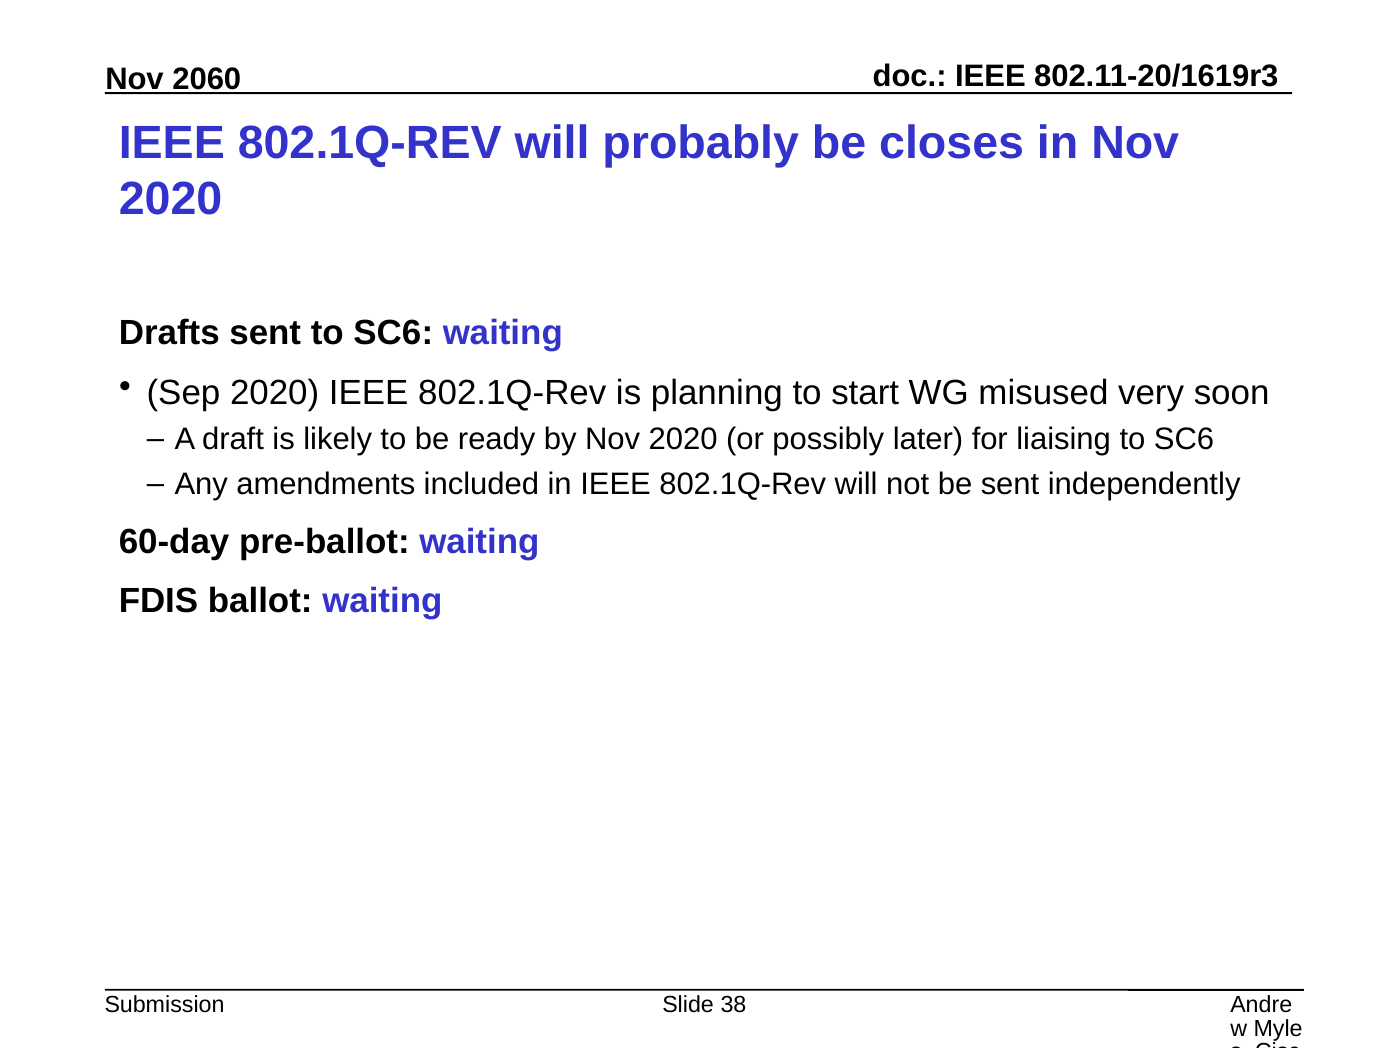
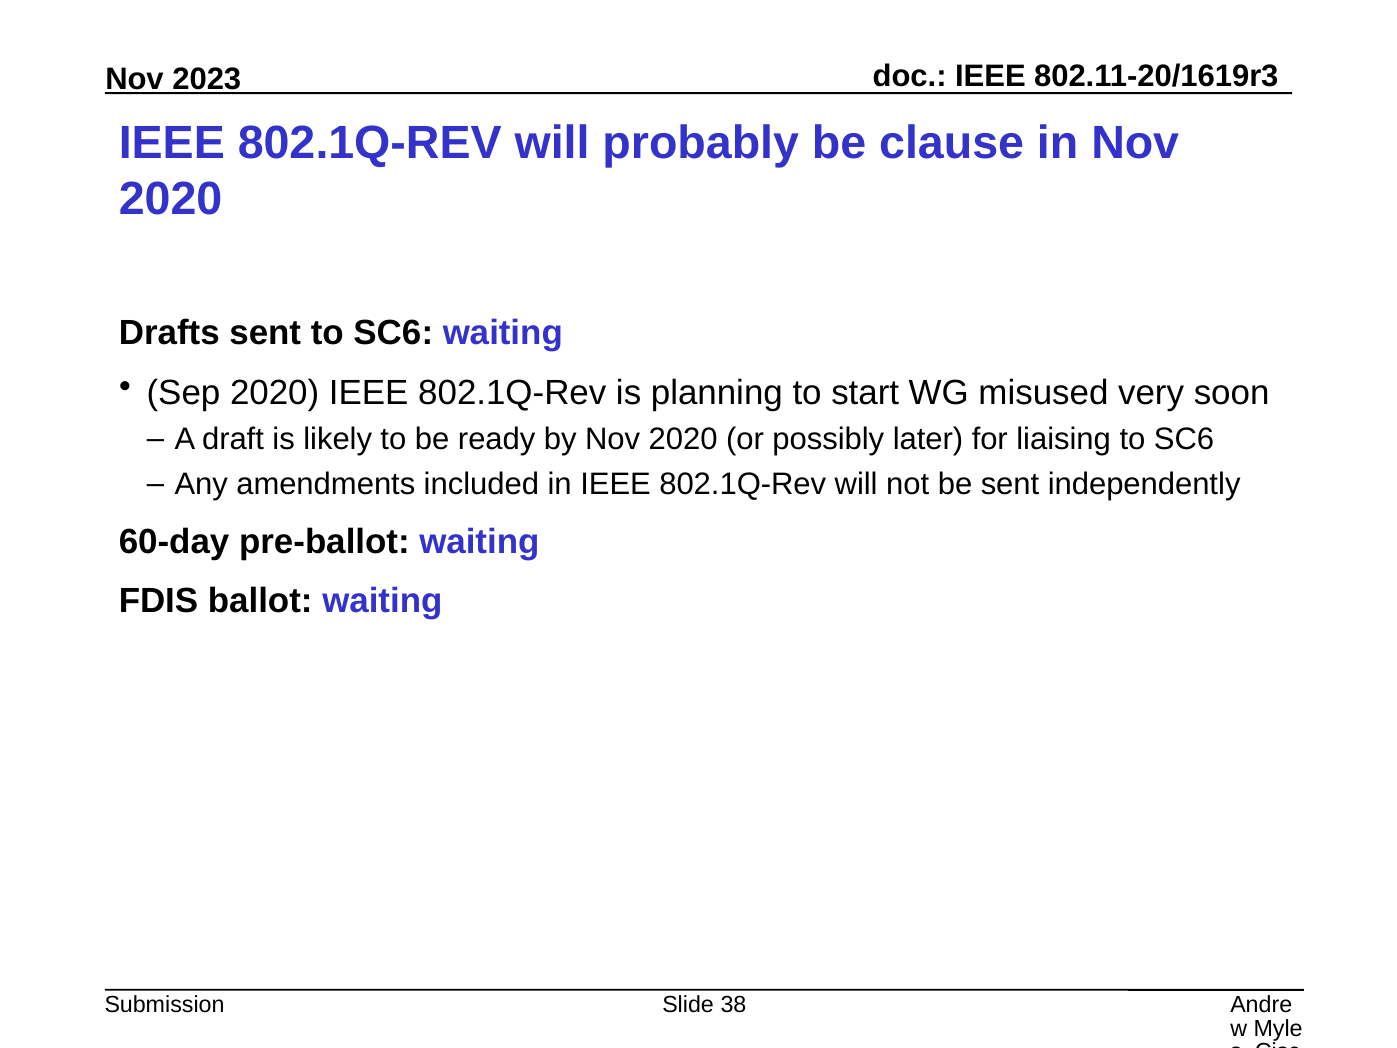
2060: 2060 -> 2023 (207, 79)
closes: closes -> clause (952, 143)
